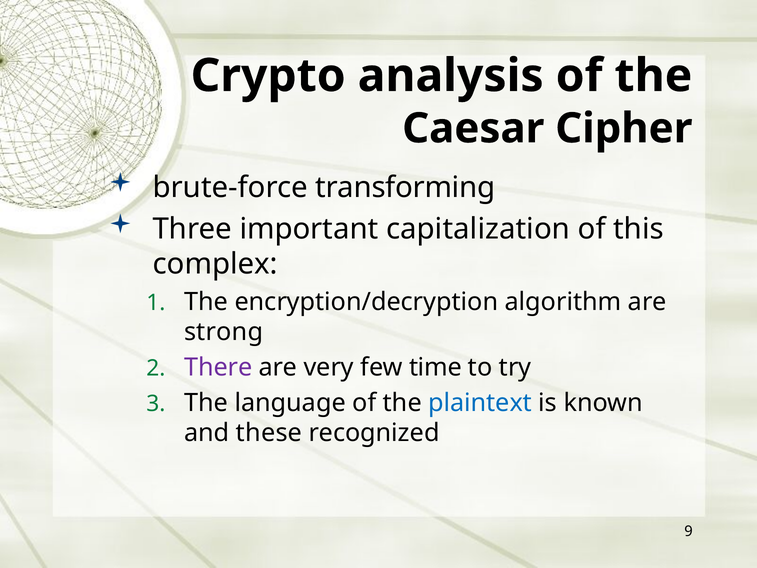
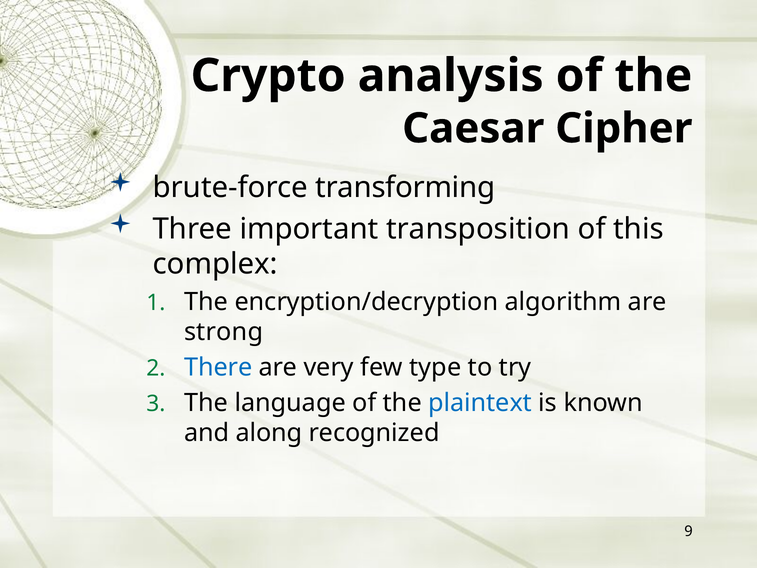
capitalization: capitalization -> transposition (478, 229)
There colour: purple -> blue (218, 367)
time: time -> type (435, 367)
these: these -> along (269, 433)
